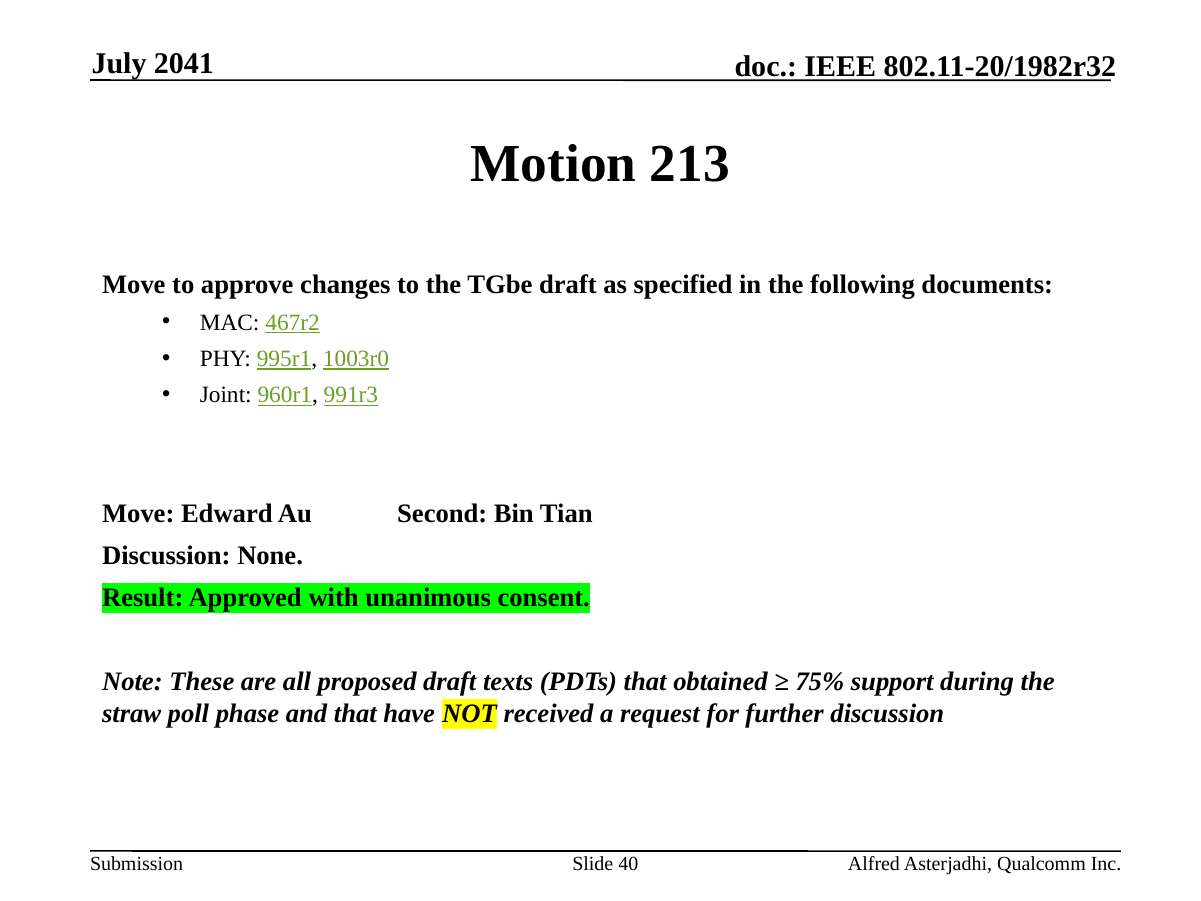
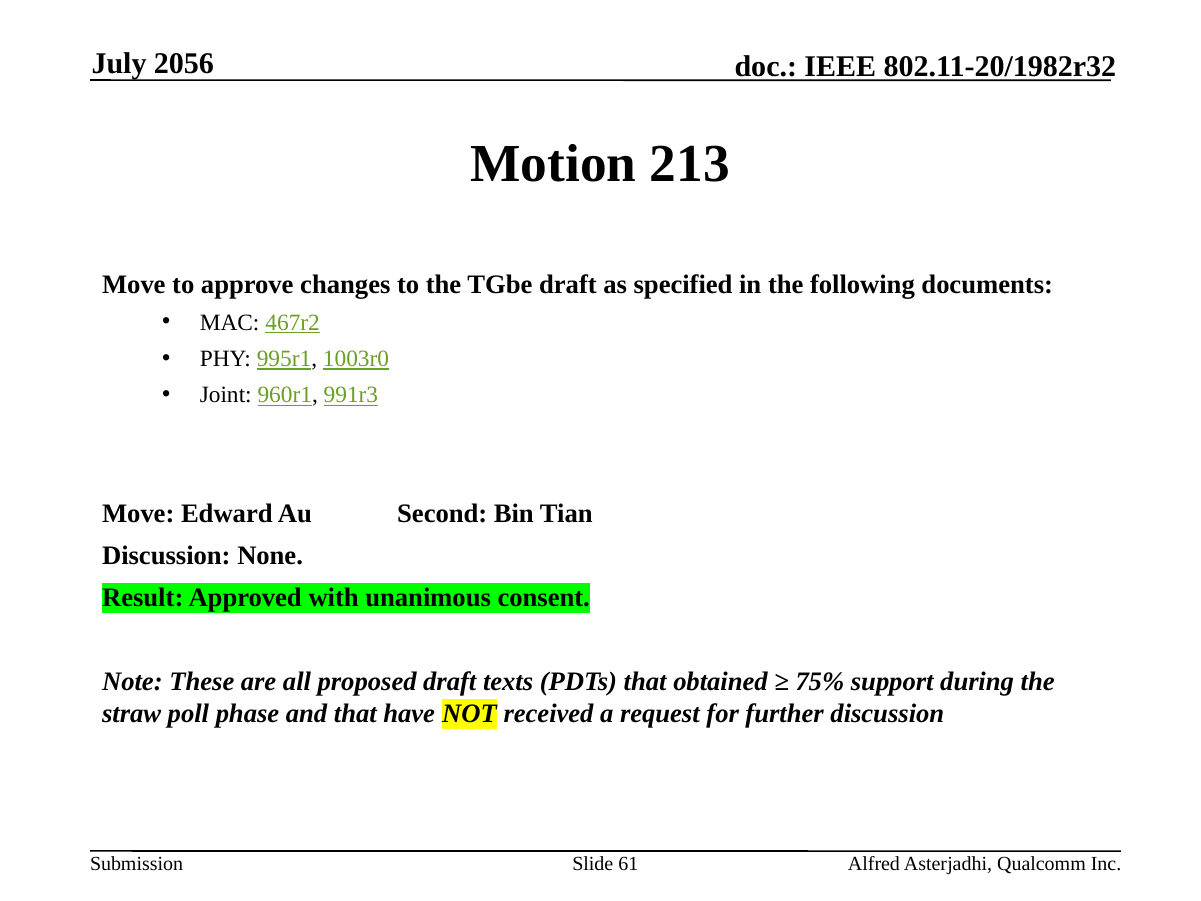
2041: 2041 -> 2056 (184, 64)
40: 40 -> 61 (628, 864)
